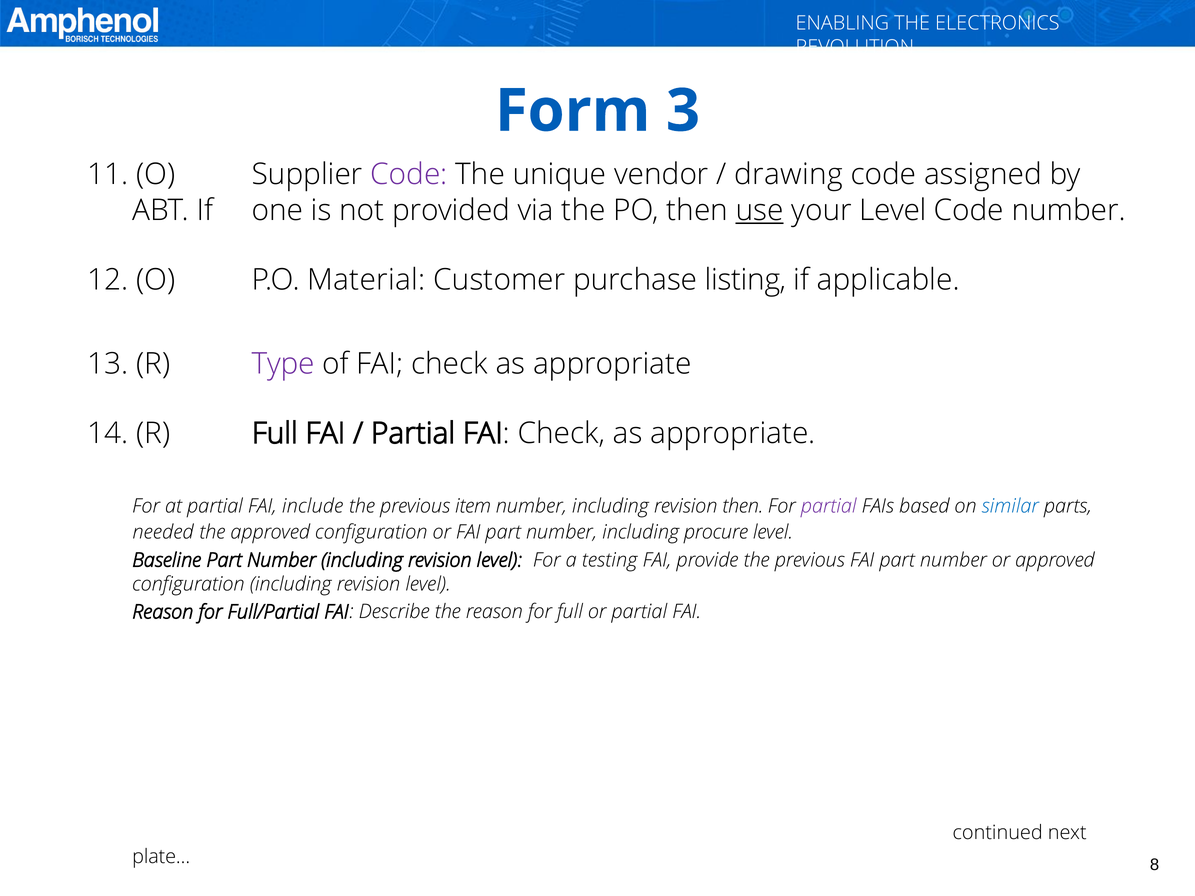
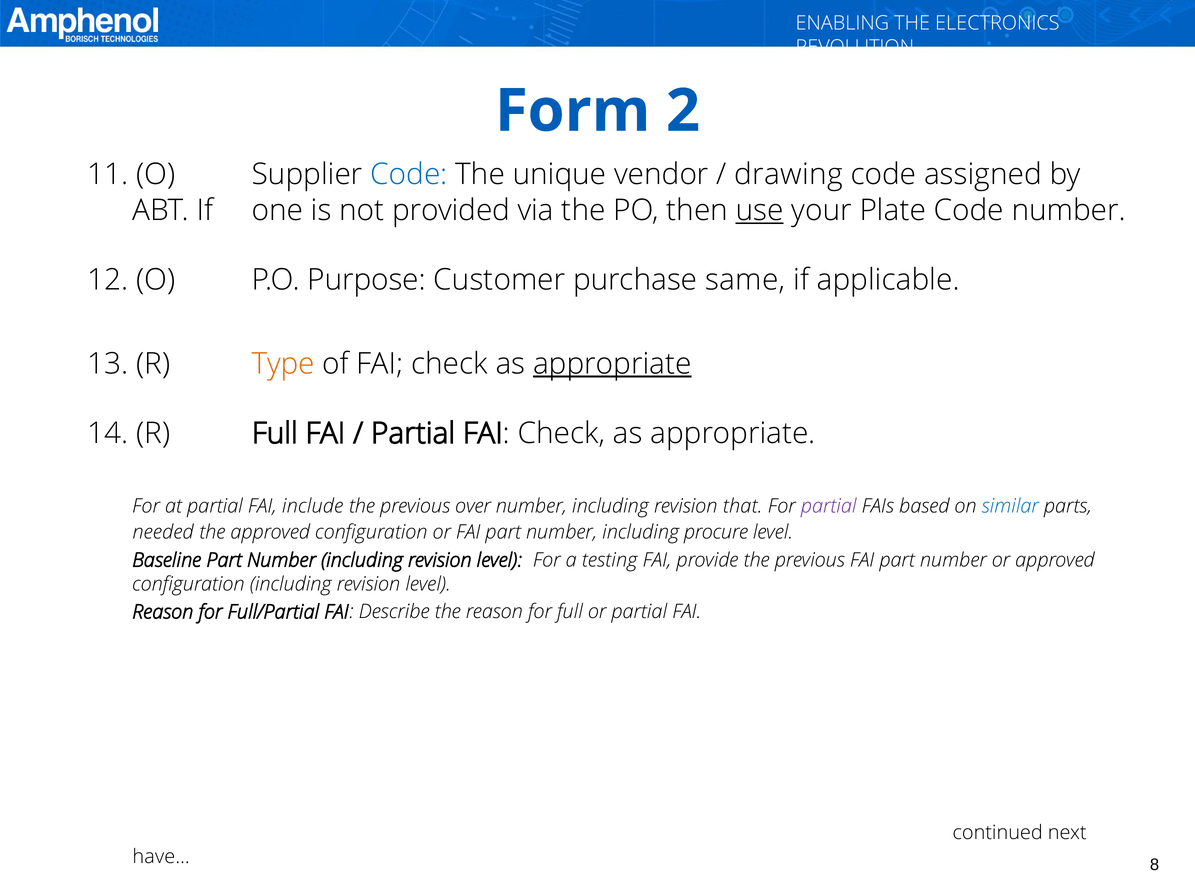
3: 3 -> 2 (683, 111)
Code colour: purple -> blue (409, 175)
your Level: Level -> Plate (893, 210)
Material: Material -> Purpose (367, 280)
listing: listing -> same (745, 280)
Type colour: purple -> orange (283, 364)
appropriate underline: none -> present (612, 364)
item: item -> over (473, 507)
revision then: then -> that (743, 507)
plate…: plate… -> have… (161, 857)
